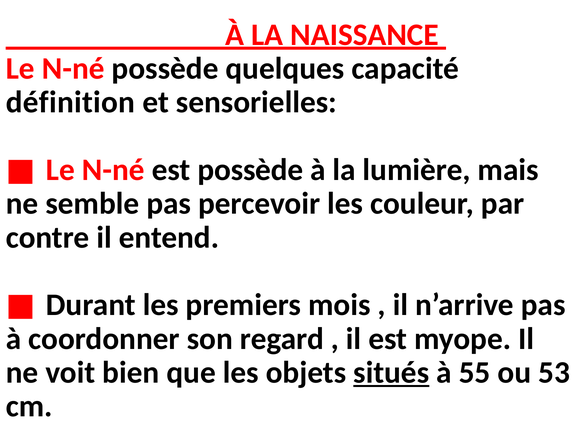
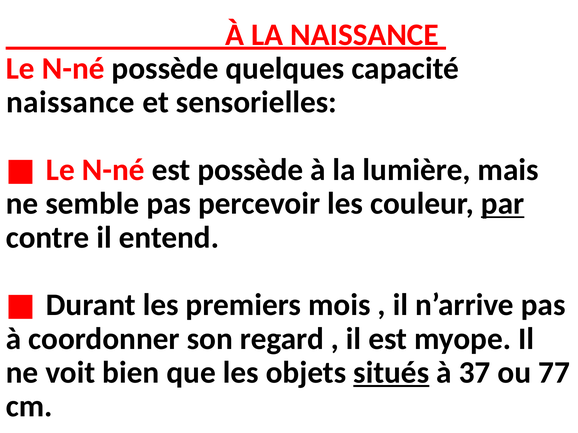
définition: définition -> naissance (70, 102)
par underline: none -> present (503, 204)
55: 55 -> 37 (475, 373)
53: 53 -> 77 (554, 373)
